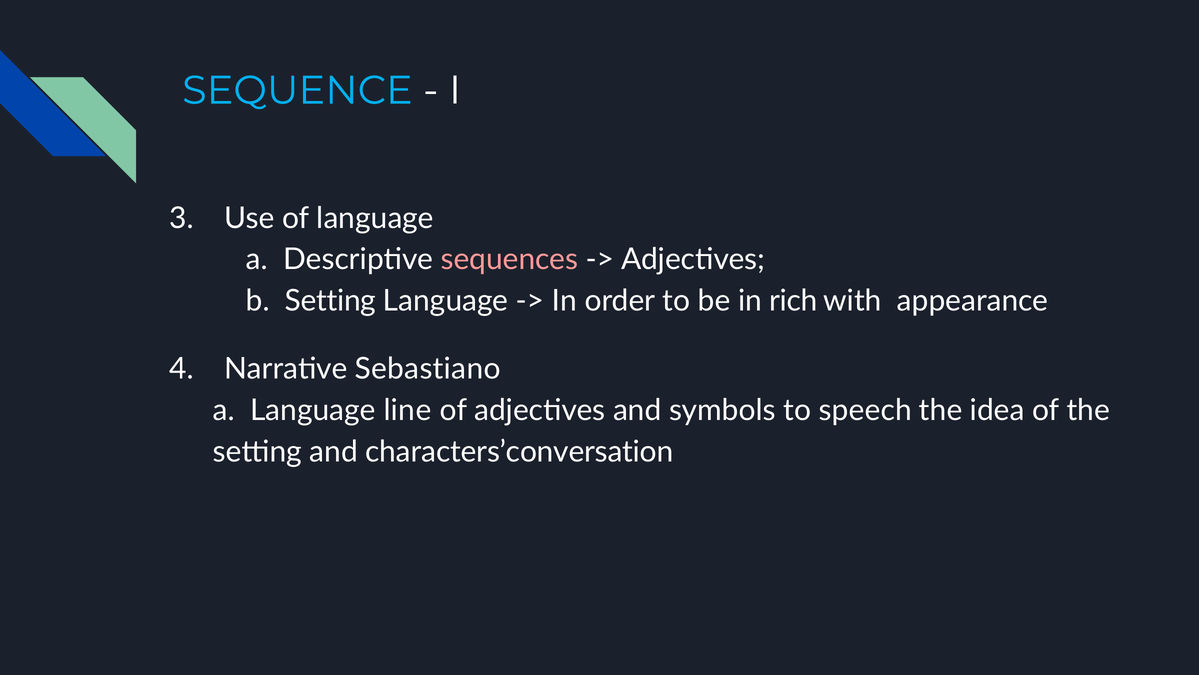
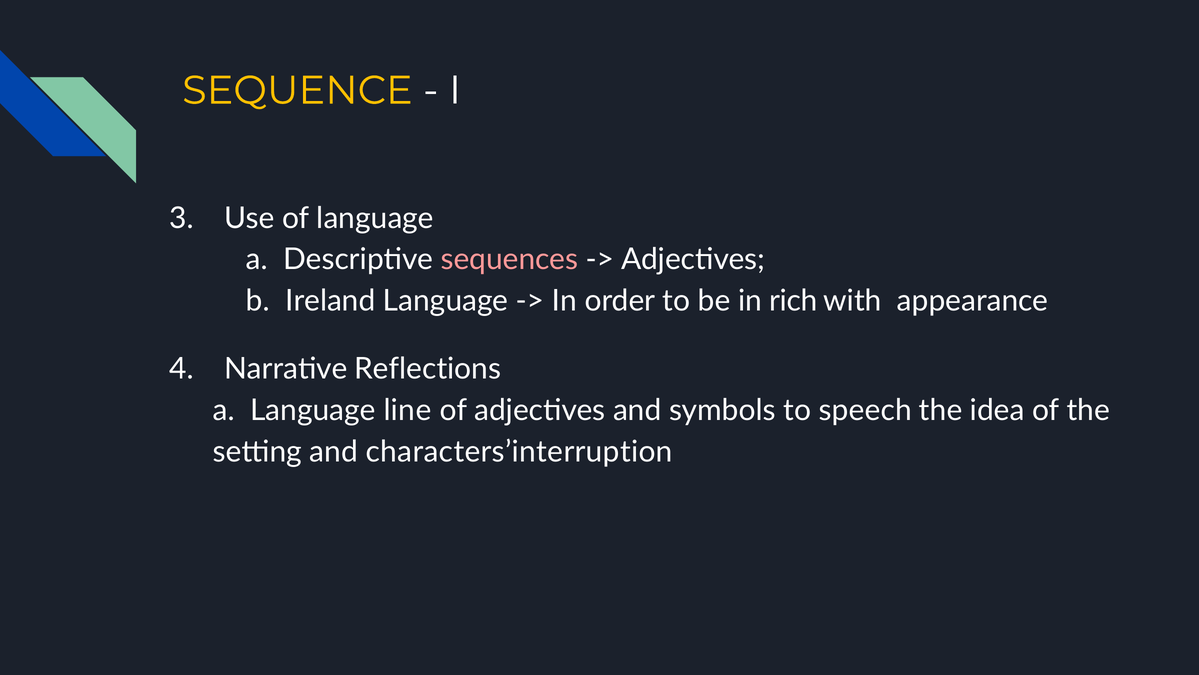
SEQUENCE colour: light blue -> yellow (297, 90)
b Setting: Setting -> Ireland (330, 301)
Sebastiano: Sebastiano -> Reflections (428, 369)
characters’conversation: characters’conversation -> characters’interruption (519, 451)
